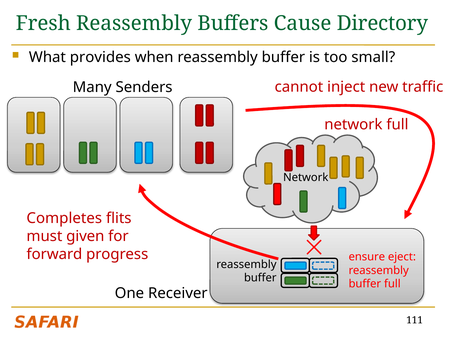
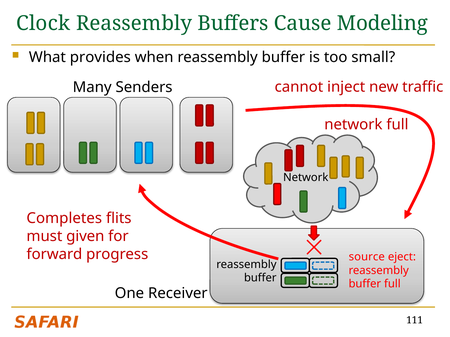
Fresh: Fresh -> Clock (43, 24)
Directory: Directory -> Modeling (382, 24)
ensure: ensure -> source (367, 257)
